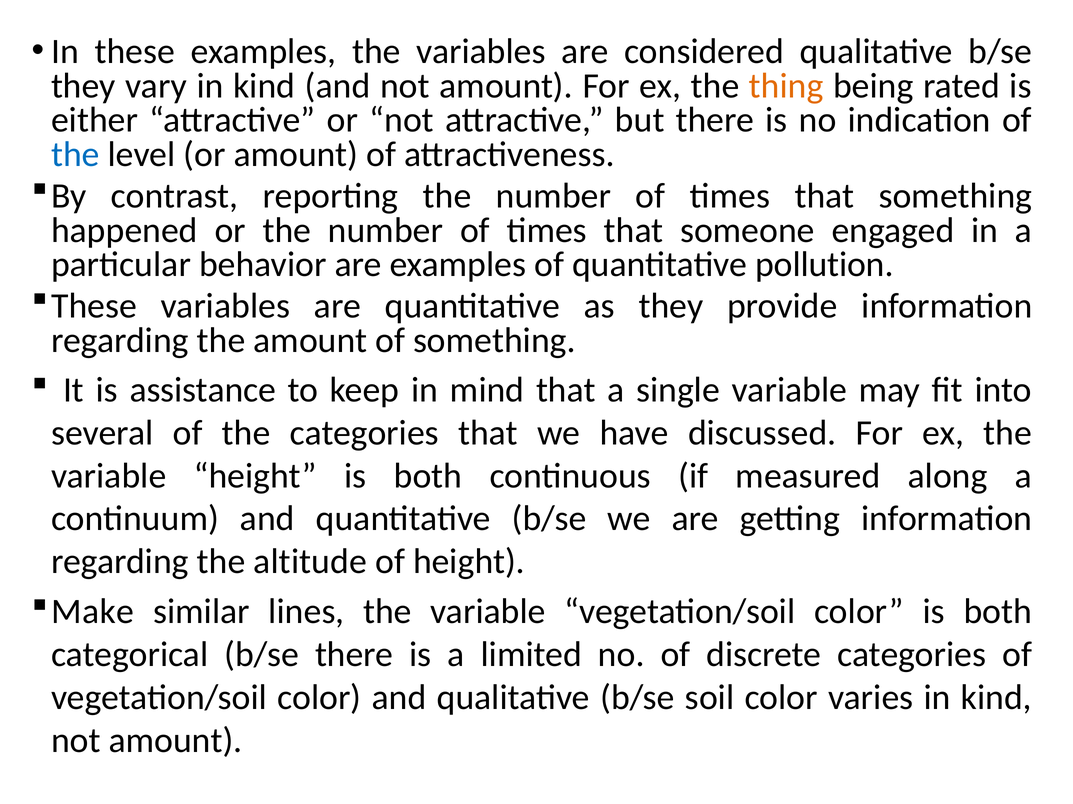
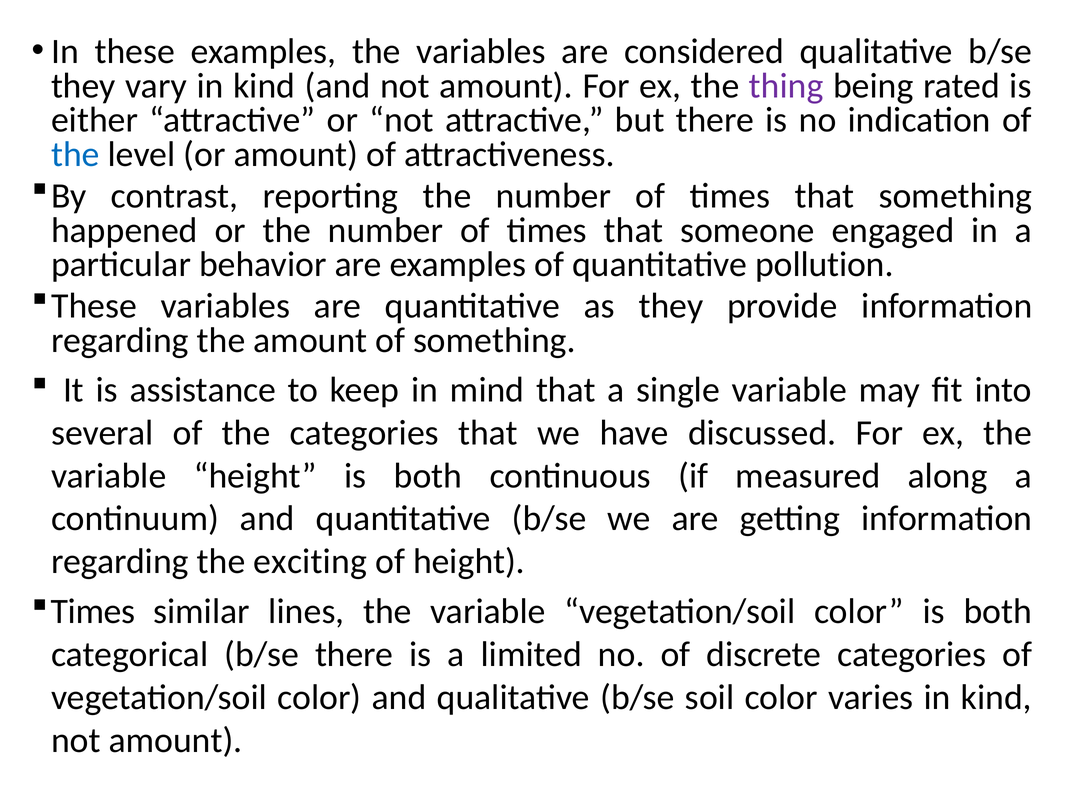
thing colour: orange -> purple (786, 86)
altitude: altitude -> exciting (310, 562)
Make: Make -> Times (93, 612)
